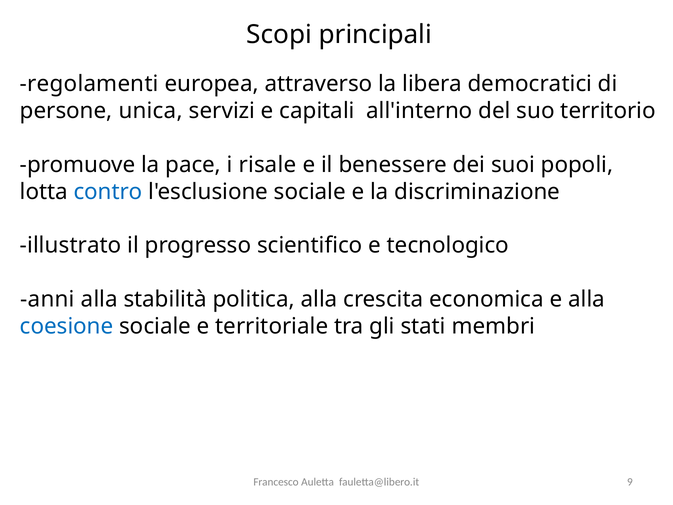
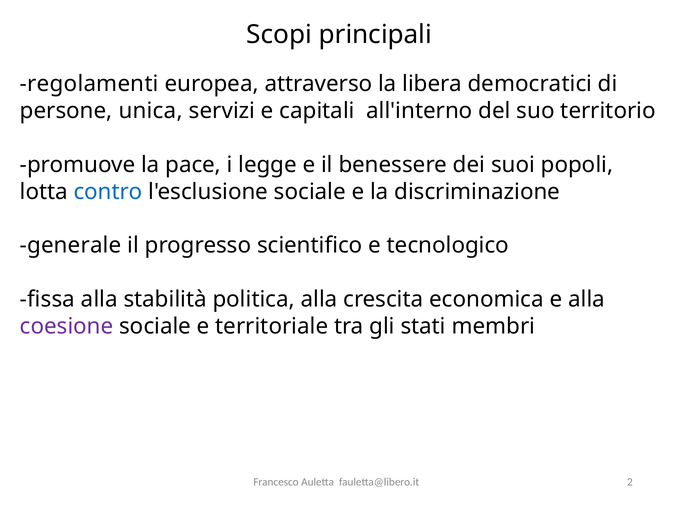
risale: risale -> legge (268, 165)
illustrato: illustrato -> generale (71, 245)
anni: anni -> fissa (47, 299)
coesione colour: blue -> purple (67, 326)
9: 9 -> 2 (630, 482)
